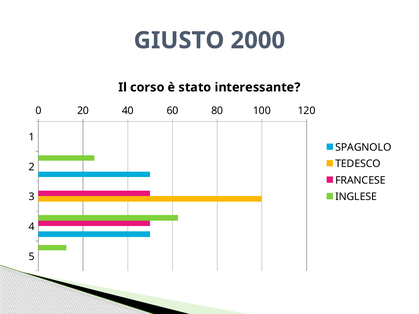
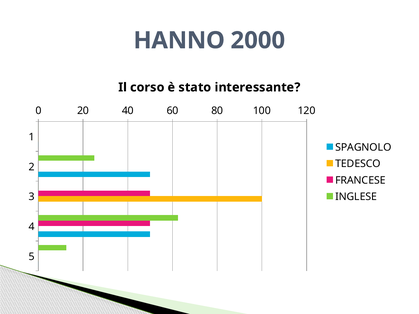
GIUSTO: GIUSTO -> HANNO (179, 40)
